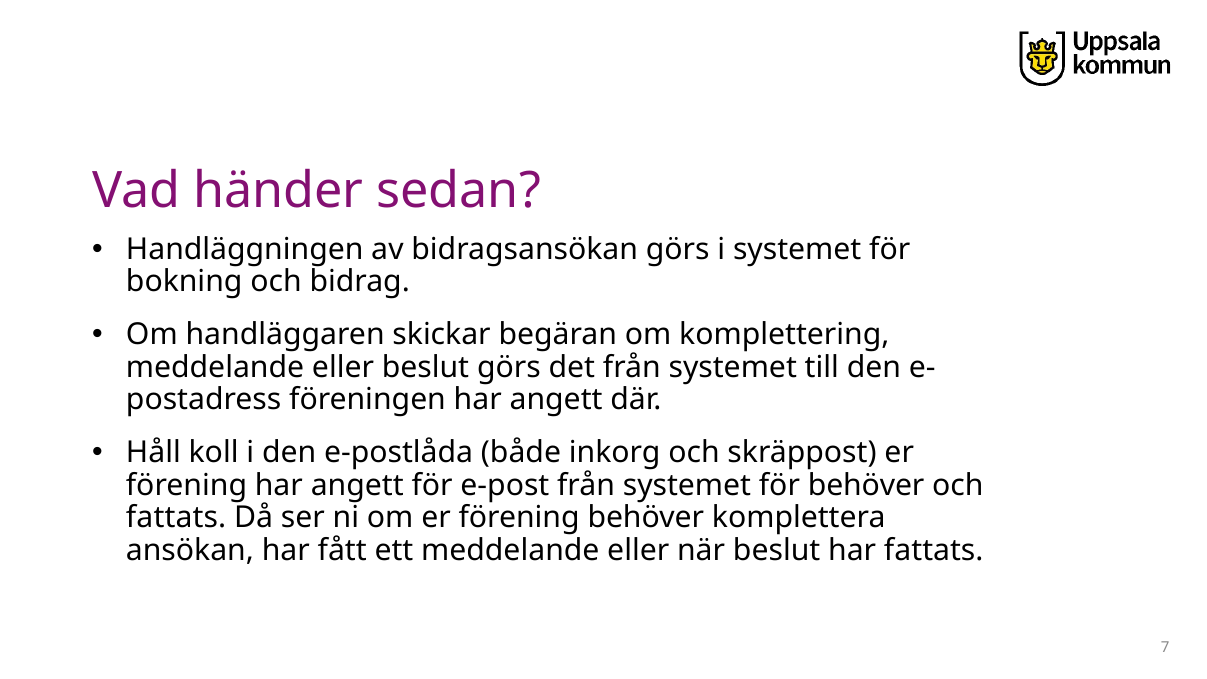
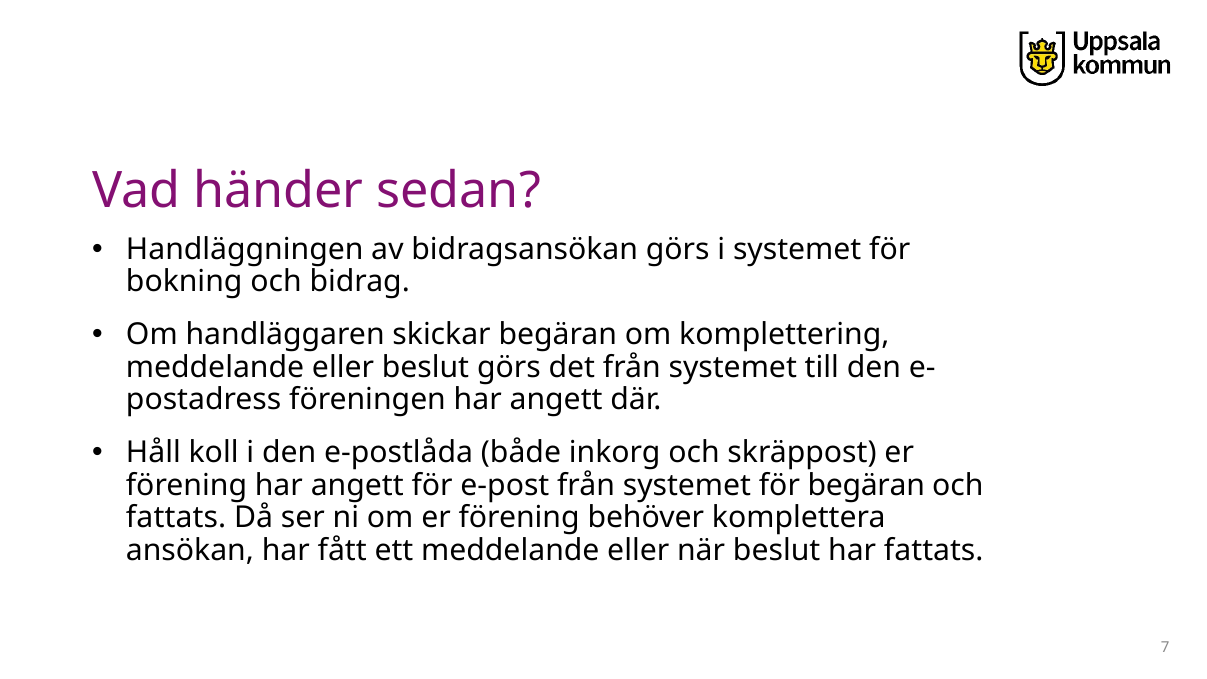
för behöver: behöver -> begäran (866, 485)
